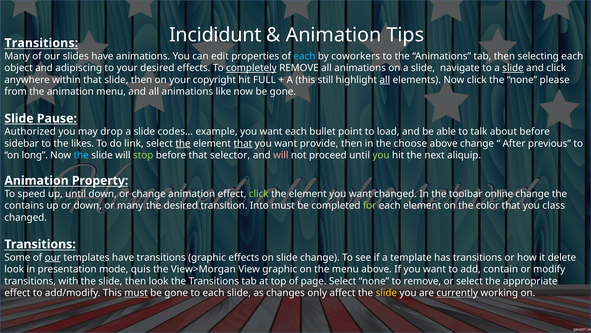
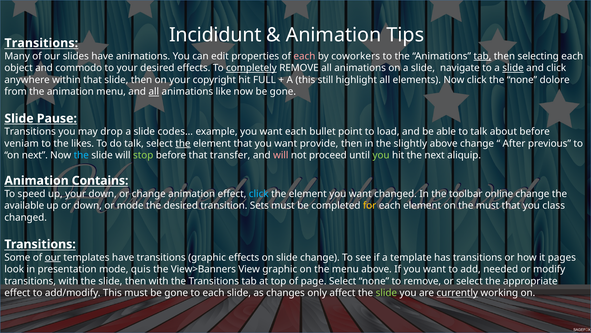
each colour: light blue -> pink (304, 56)
tab underline: none -> present (482, 56)
adipiscing: adipiscing -> commodo (79, 68)
all underline: present -> none (385, 80)
please: please -> dolore (555, 80)
all underline: none -> present (154, 92)
Authorized: Authorized -> Transitions (30, 131)
sidebar: sidebar -> veniam (22, 143)
do link: link -> talk (134, 143)
that underline: present -> none (243, 143)
choose: choose -> slightly (410, 143)
on long: long -> next (35, 155)
selector: selector -> transfer (230, 155)
Property: Property -> Contains (100, 180)
up until: until -> your (76, 193)
click colour: light green -> light blue (259, 193)
contains: contains -> available (24, 205)
or many: many -> mode (130, 205)
Into: Into -> Sets (259, 205)
for colour: light green -> yellow (370, 205)
the color: color -> must (488, 205)
delete: delete -> pages (562, 257)
View>Morgan: View>Morgan -> View>Banners (203, 269)
contain: contain -> needed (501, 269)
then look: look -> with (159, 281)
must underline: present -> none (136, 292)
slide colour: yellow -> light green (386, 292)
